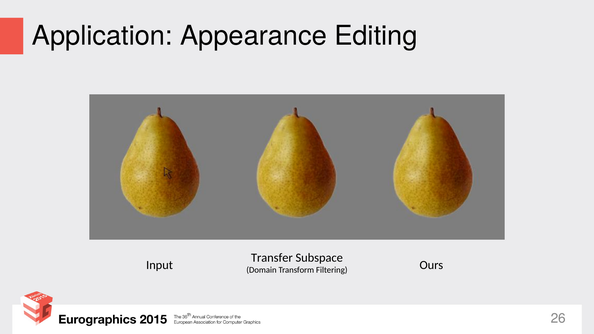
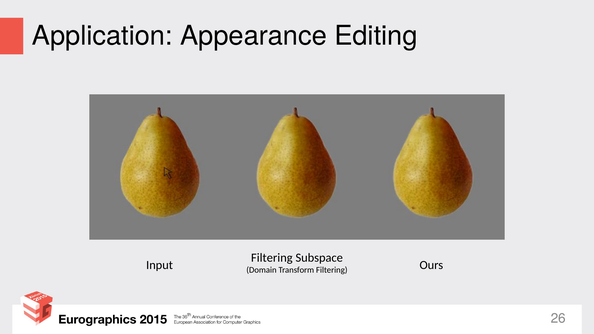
Transfer: Transfer -> Filtering (272, 258)
